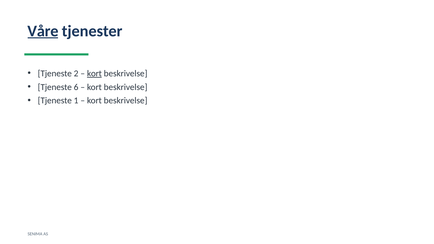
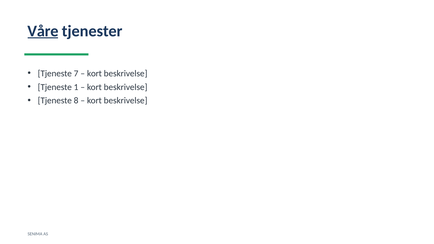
2: 2 -> 7 (76, 74)
kort underline: present -> none (94, 74)
6: 6 -> 1 (76, 87)
1: 1 -> 8 (76, 101)
